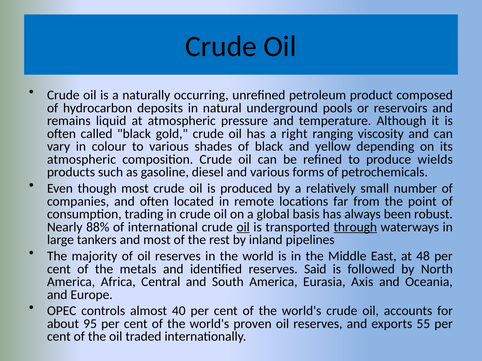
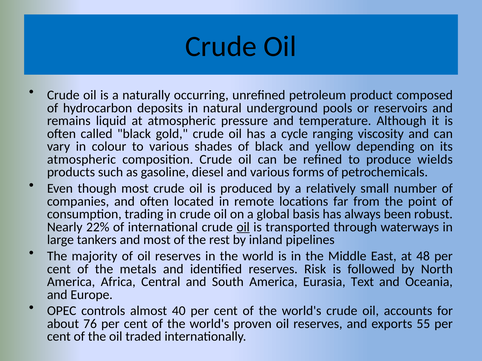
right: right -> cycle (295, 134)
88%: 88% -> 22% (98, 227)
through underline: present -> none (355, 227)
Said: Said -> Risk (315, 269)
Axis: Axis -> Text (362, 282)
95: 95 -> 76 (90, 324)
